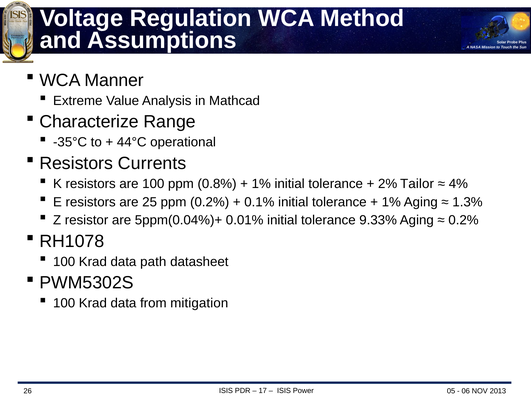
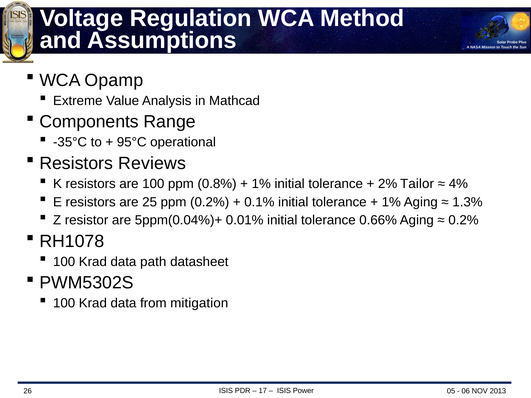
Manner: Manner -> Opamp (114, 80)
Characterize: Characterize -> Components (89, 122)
44°C: 44°C -> 95°C (132, 142)
Currents: Currents -> Reviews (152, 163)
9.33%: 9.33% -> 0.66% (378, 220)
